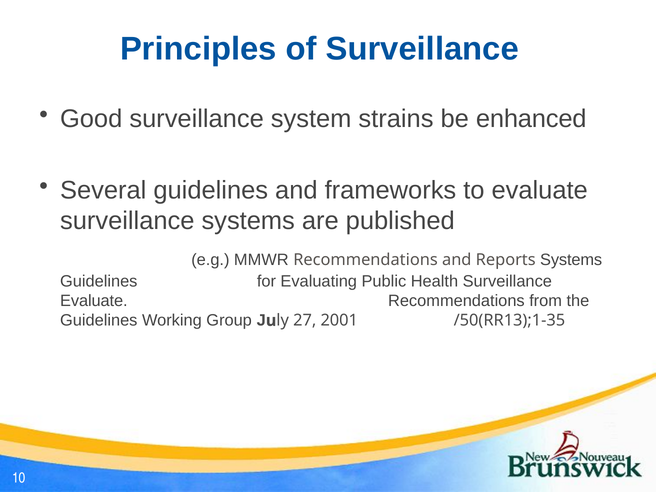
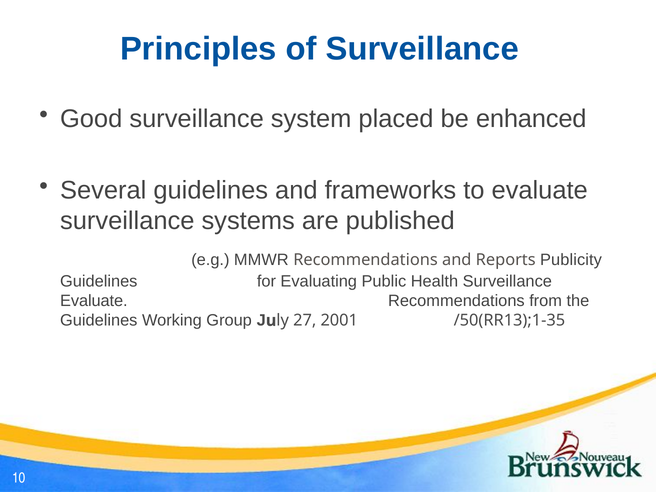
strains: strains -> placed (396, 119)
Reports Systems: Systems -> Publicity (571, 260)
